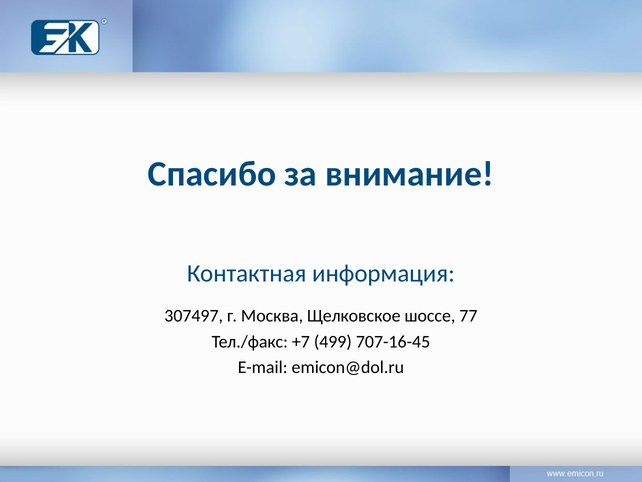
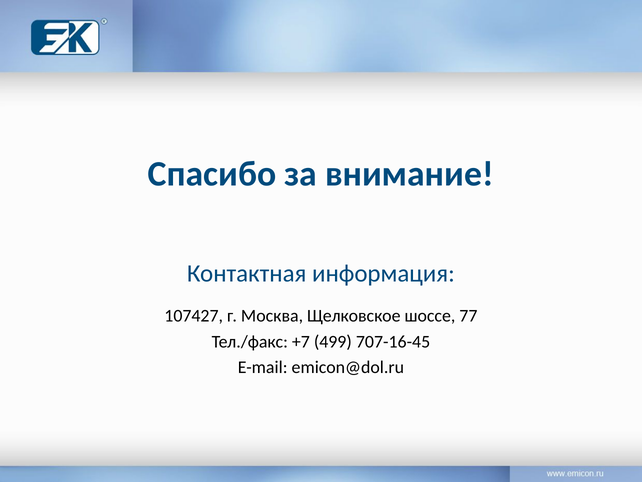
307497: 307497 -> 107427 (194, 316)
